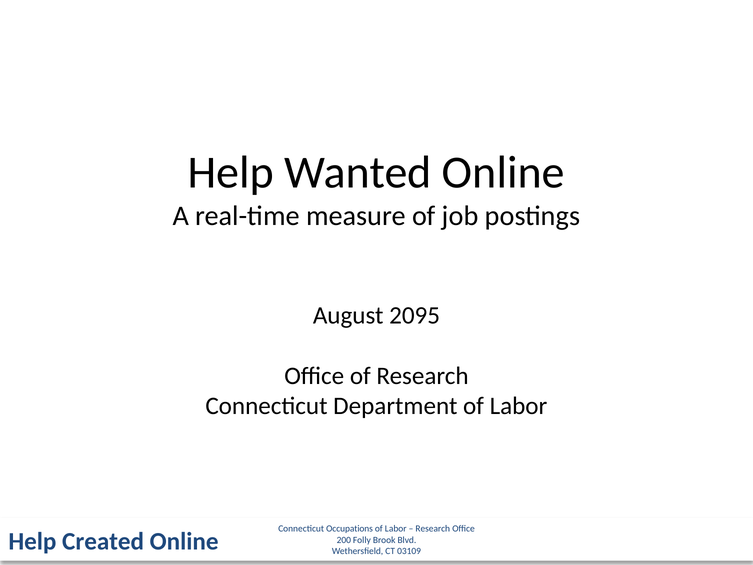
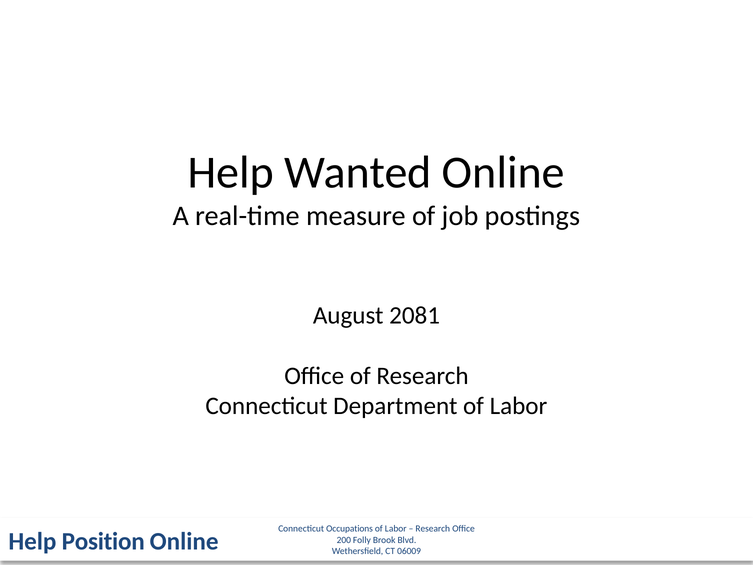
2095: 2095 -> 2081 (415, 315)
Created: Created -> Position (103, 541)
03109: 03109 -> 06009 (409, 551)
